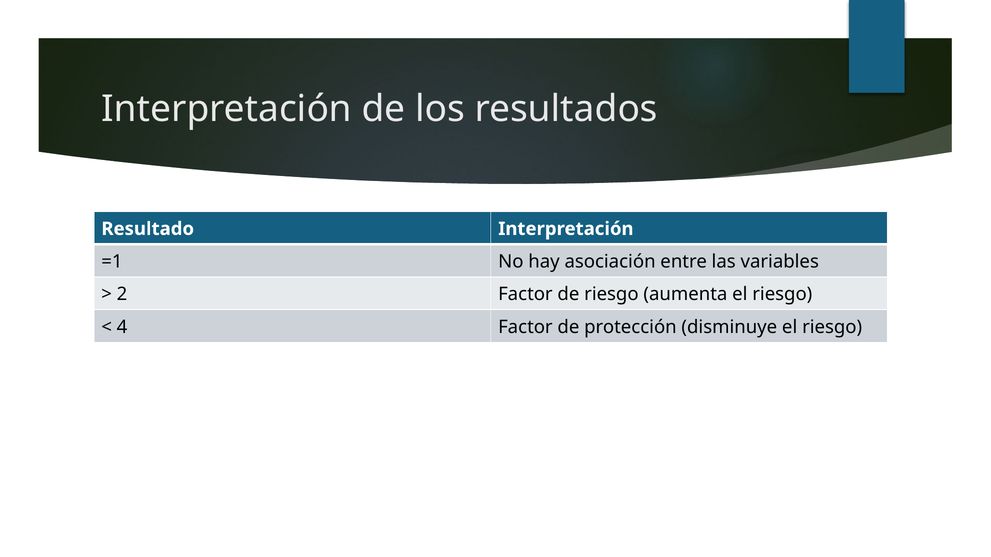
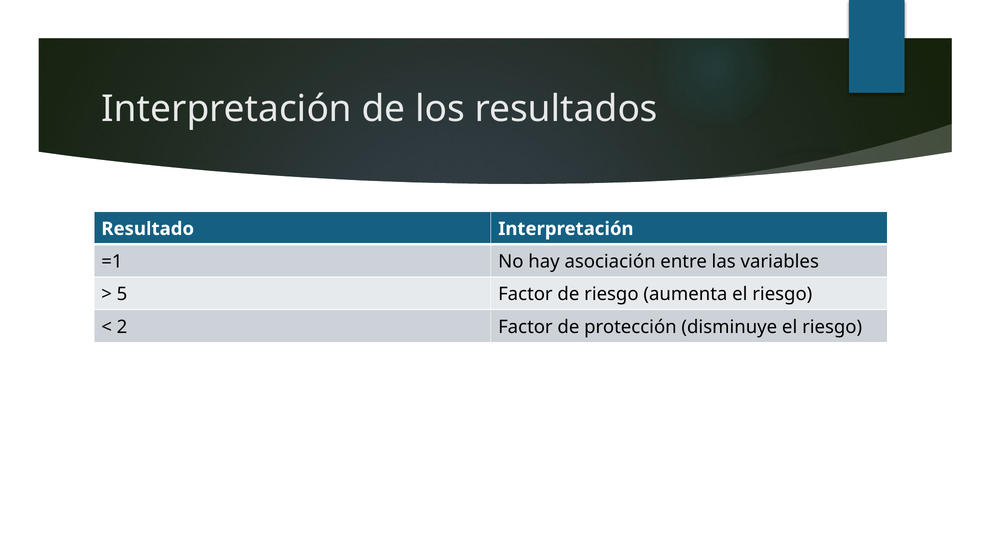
2: 2 -> 5 (122, 295)
4: 4 -> 2 (122, 327)
